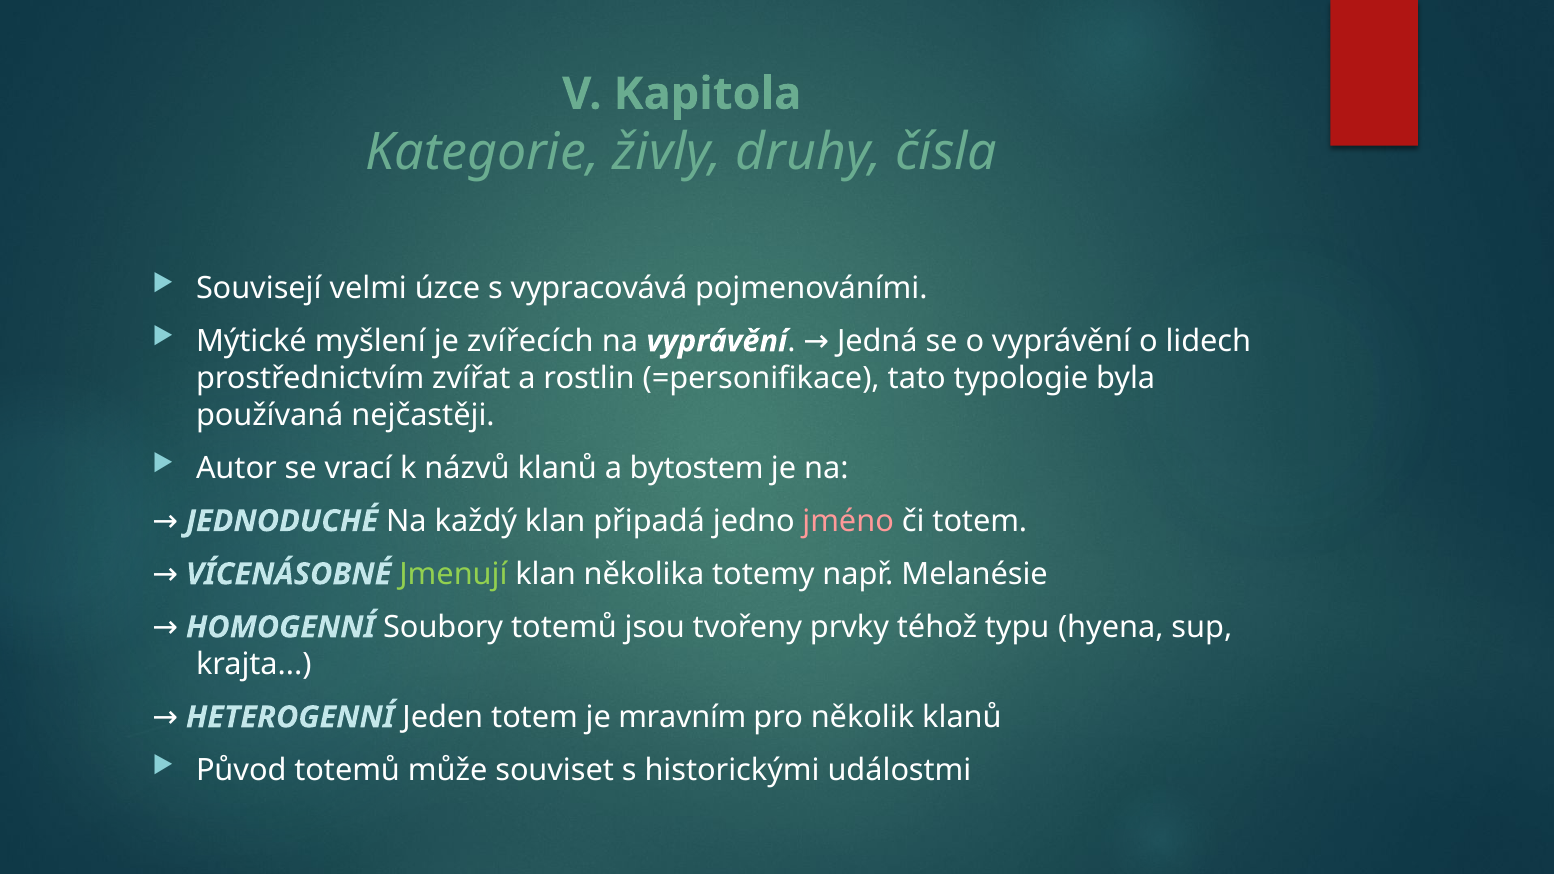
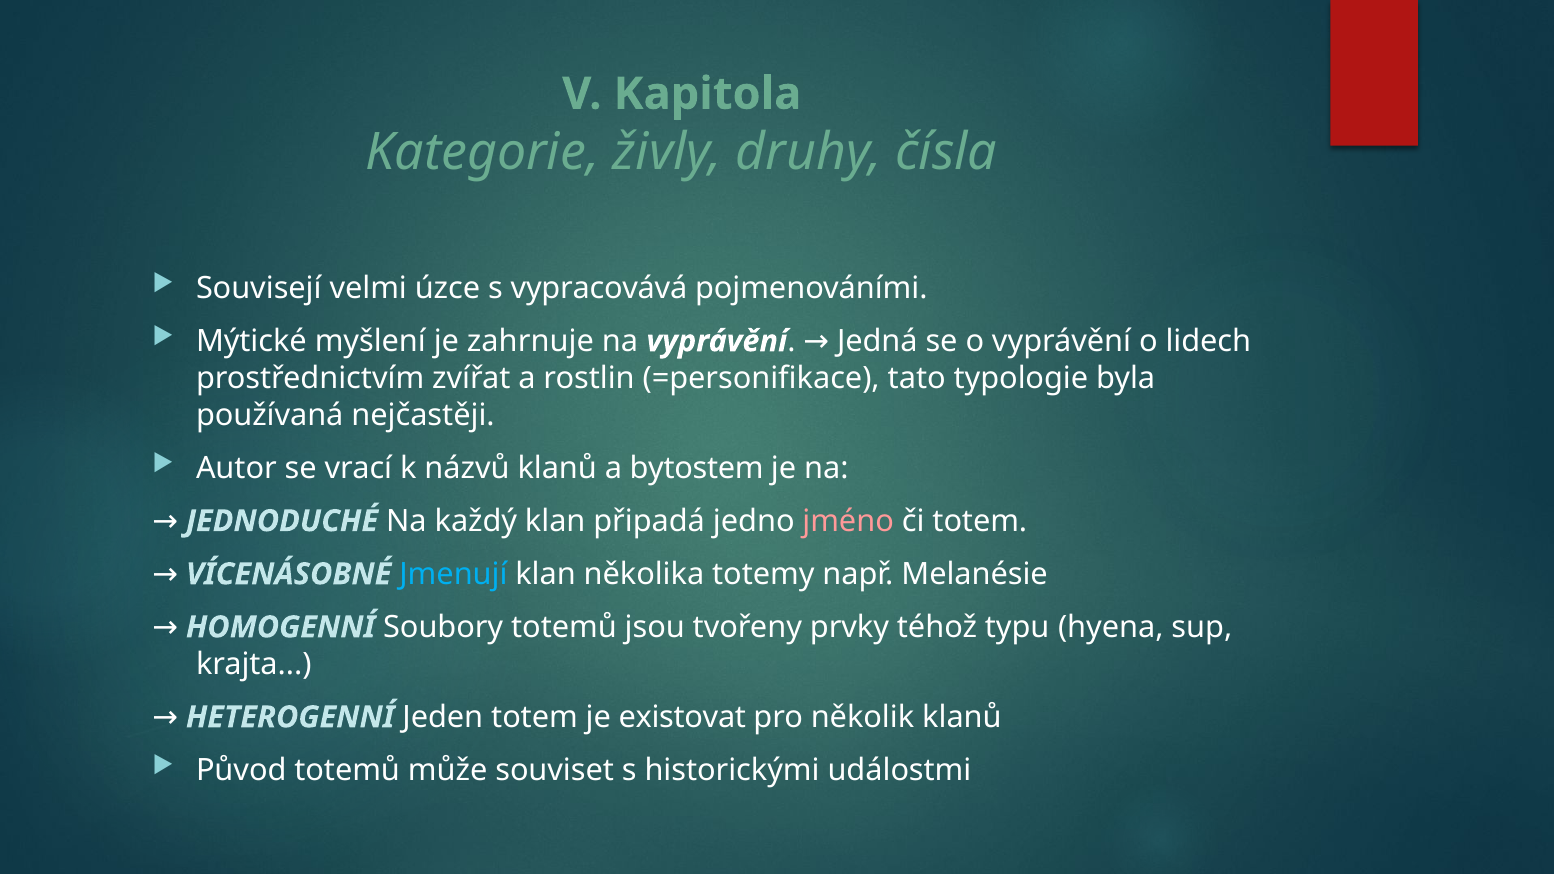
zvířecích: zvířecích -> zahrnuje (530, 341)
Jmenují colour: light green -> light blue (453, 574)
mravním: mravním -> existovat (682, 717)
